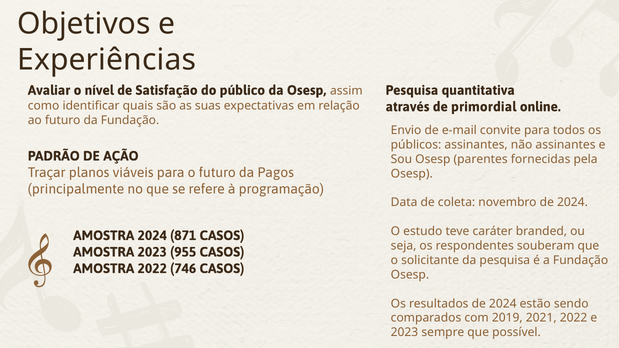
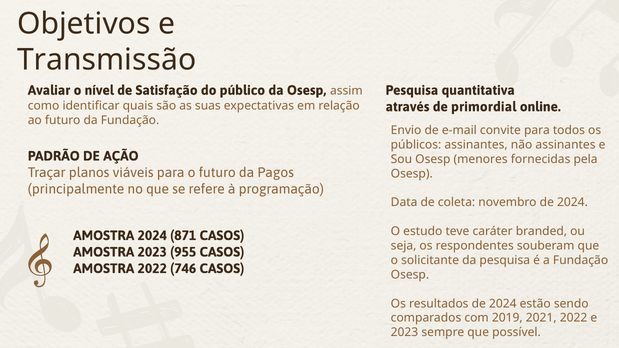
Experiências: Experiências -> Transmissão (107, 60)
parentes: parentes -> menores (481, 159)
